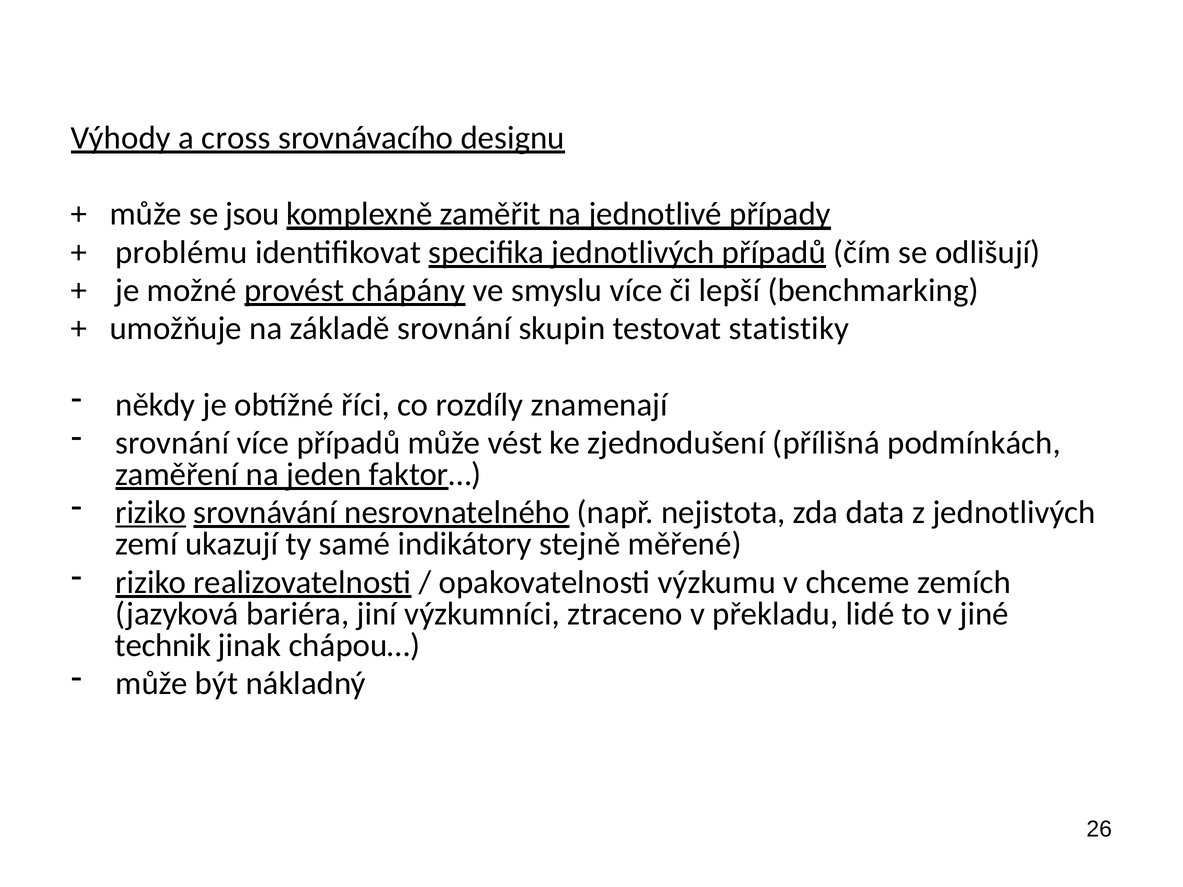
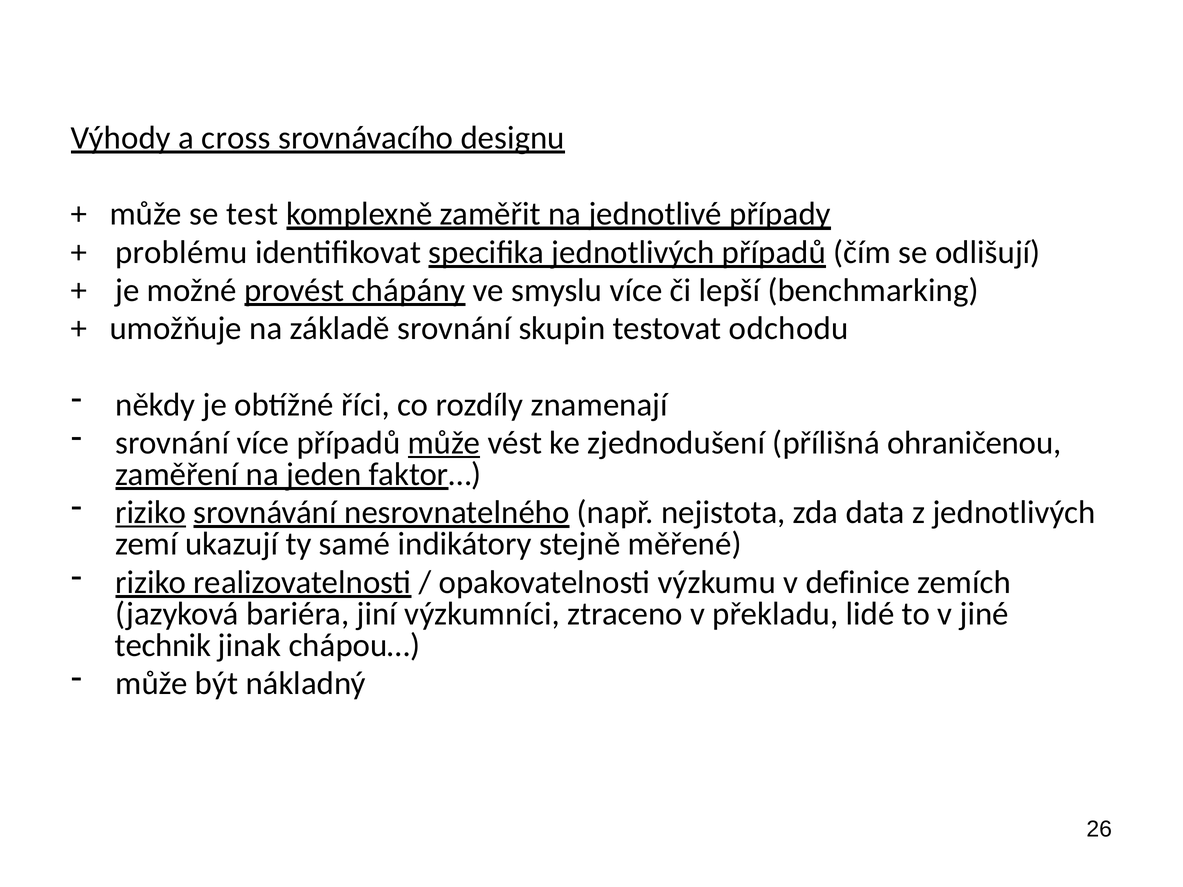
jsou: jsou -> test (252, 214)
statistiky: statistiky -> odchodu (789, 329)
může underline: none -> present (444, 443)
podmínkách: podmínkách -> ohraničenou (974, 443)
chceme: chceme -> definice (858, 582)
